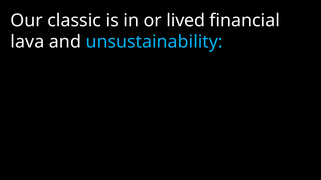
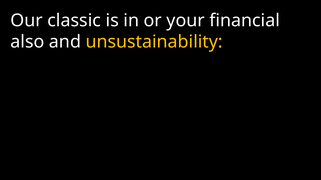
lived: lived -> your (186, 20)
lava: lava -> also (27, 42)
unsustainability colour: light blue -> yellow (154, 42)
